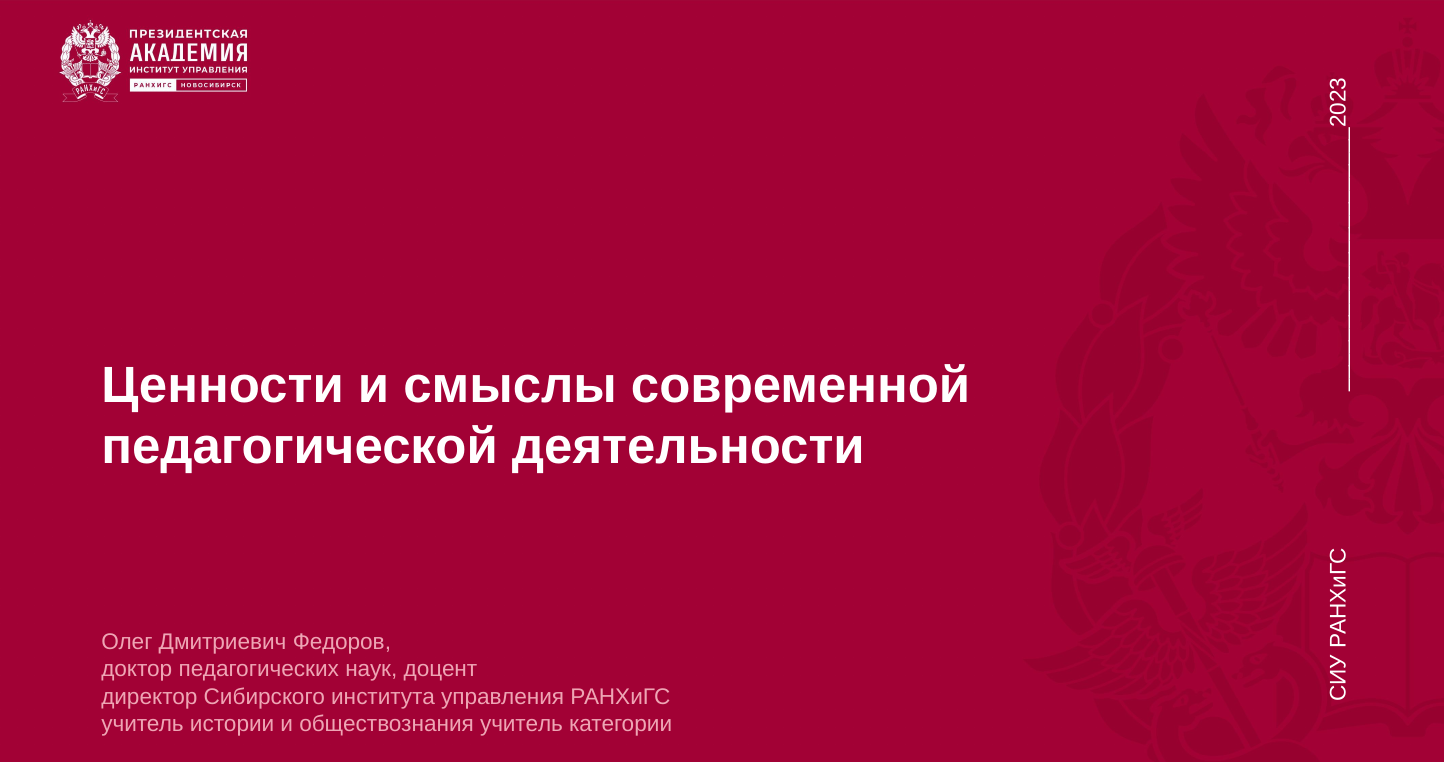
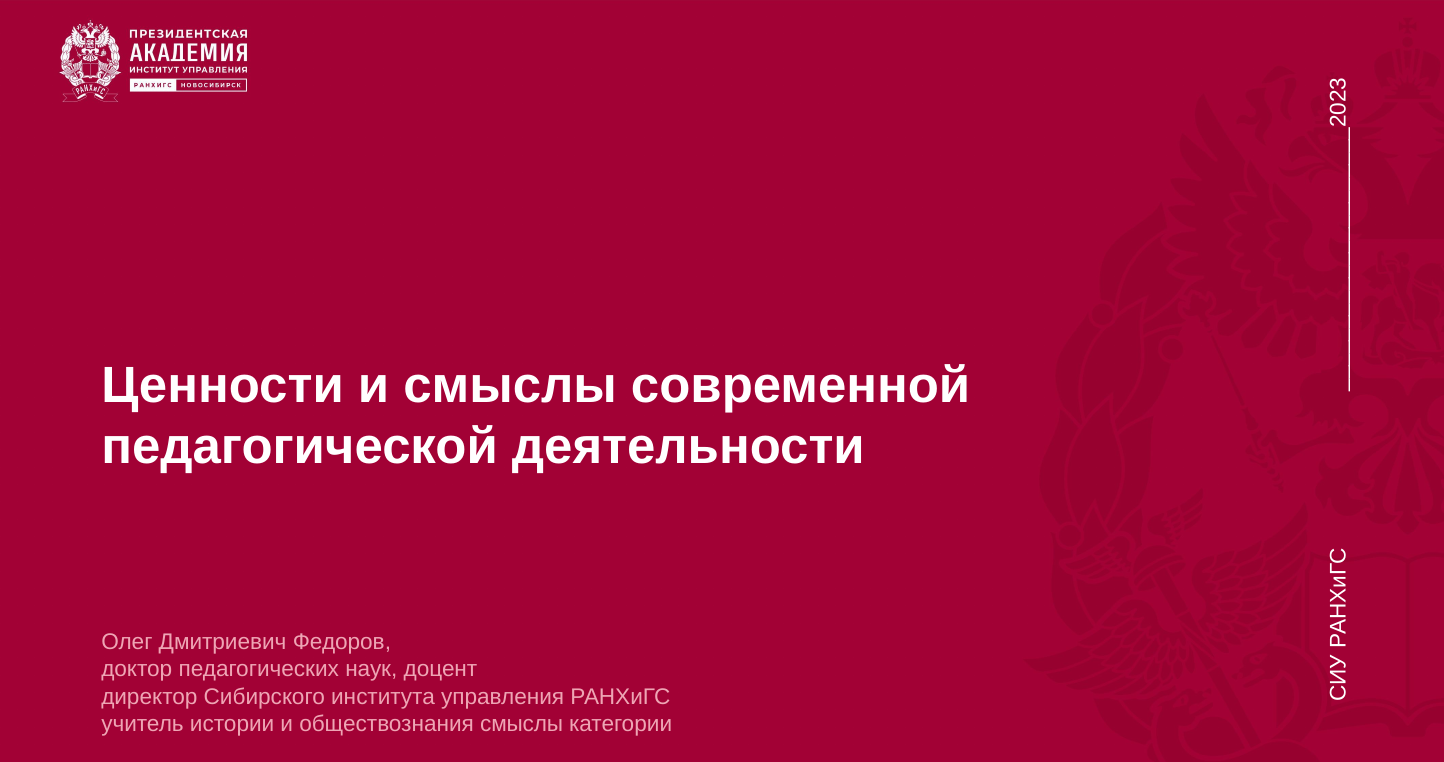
обществознания учитель: учитель -> смыслы (522, 724)
